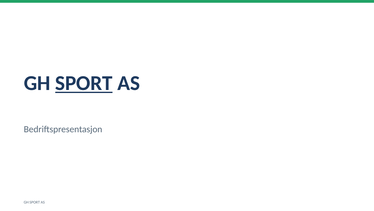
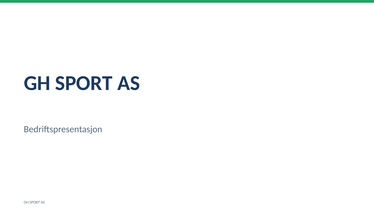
SPORT underline: present -> none (84, 83)
